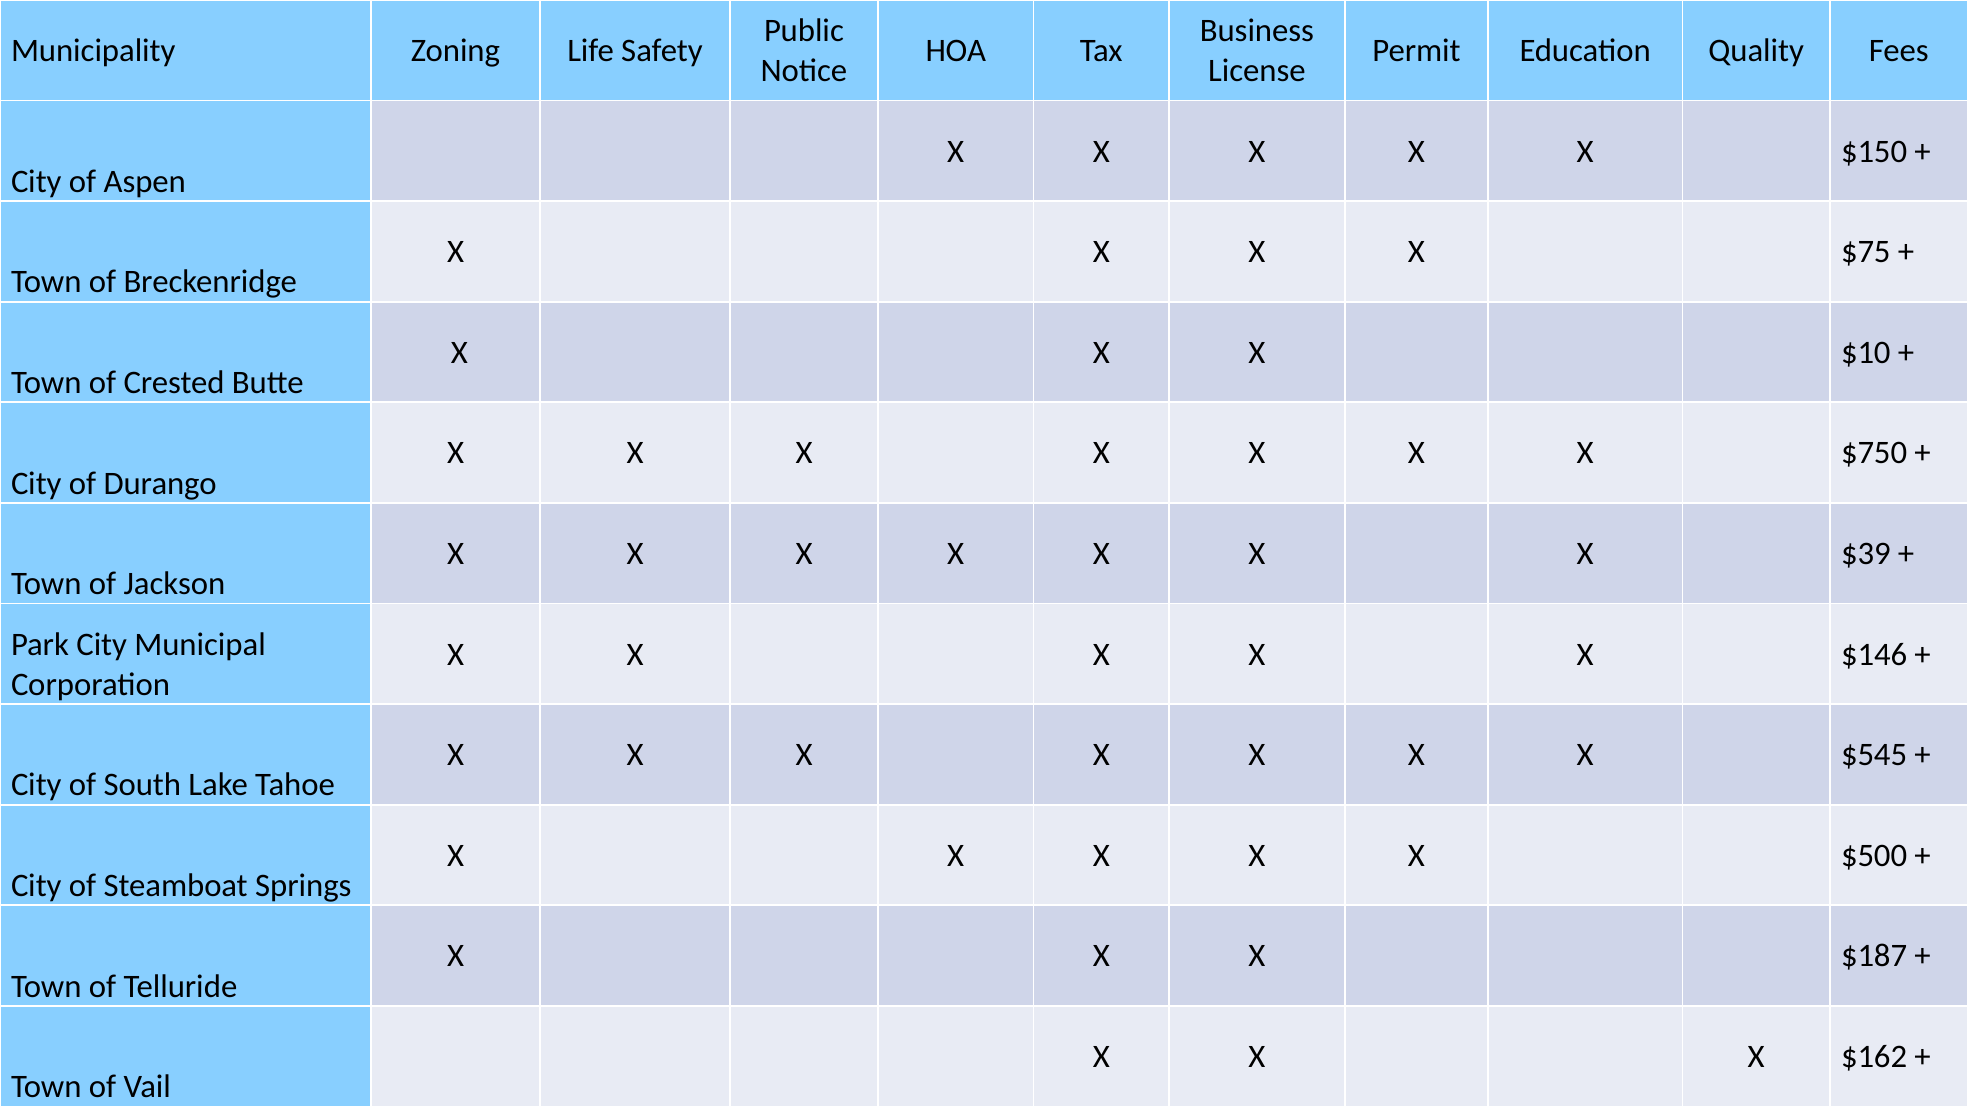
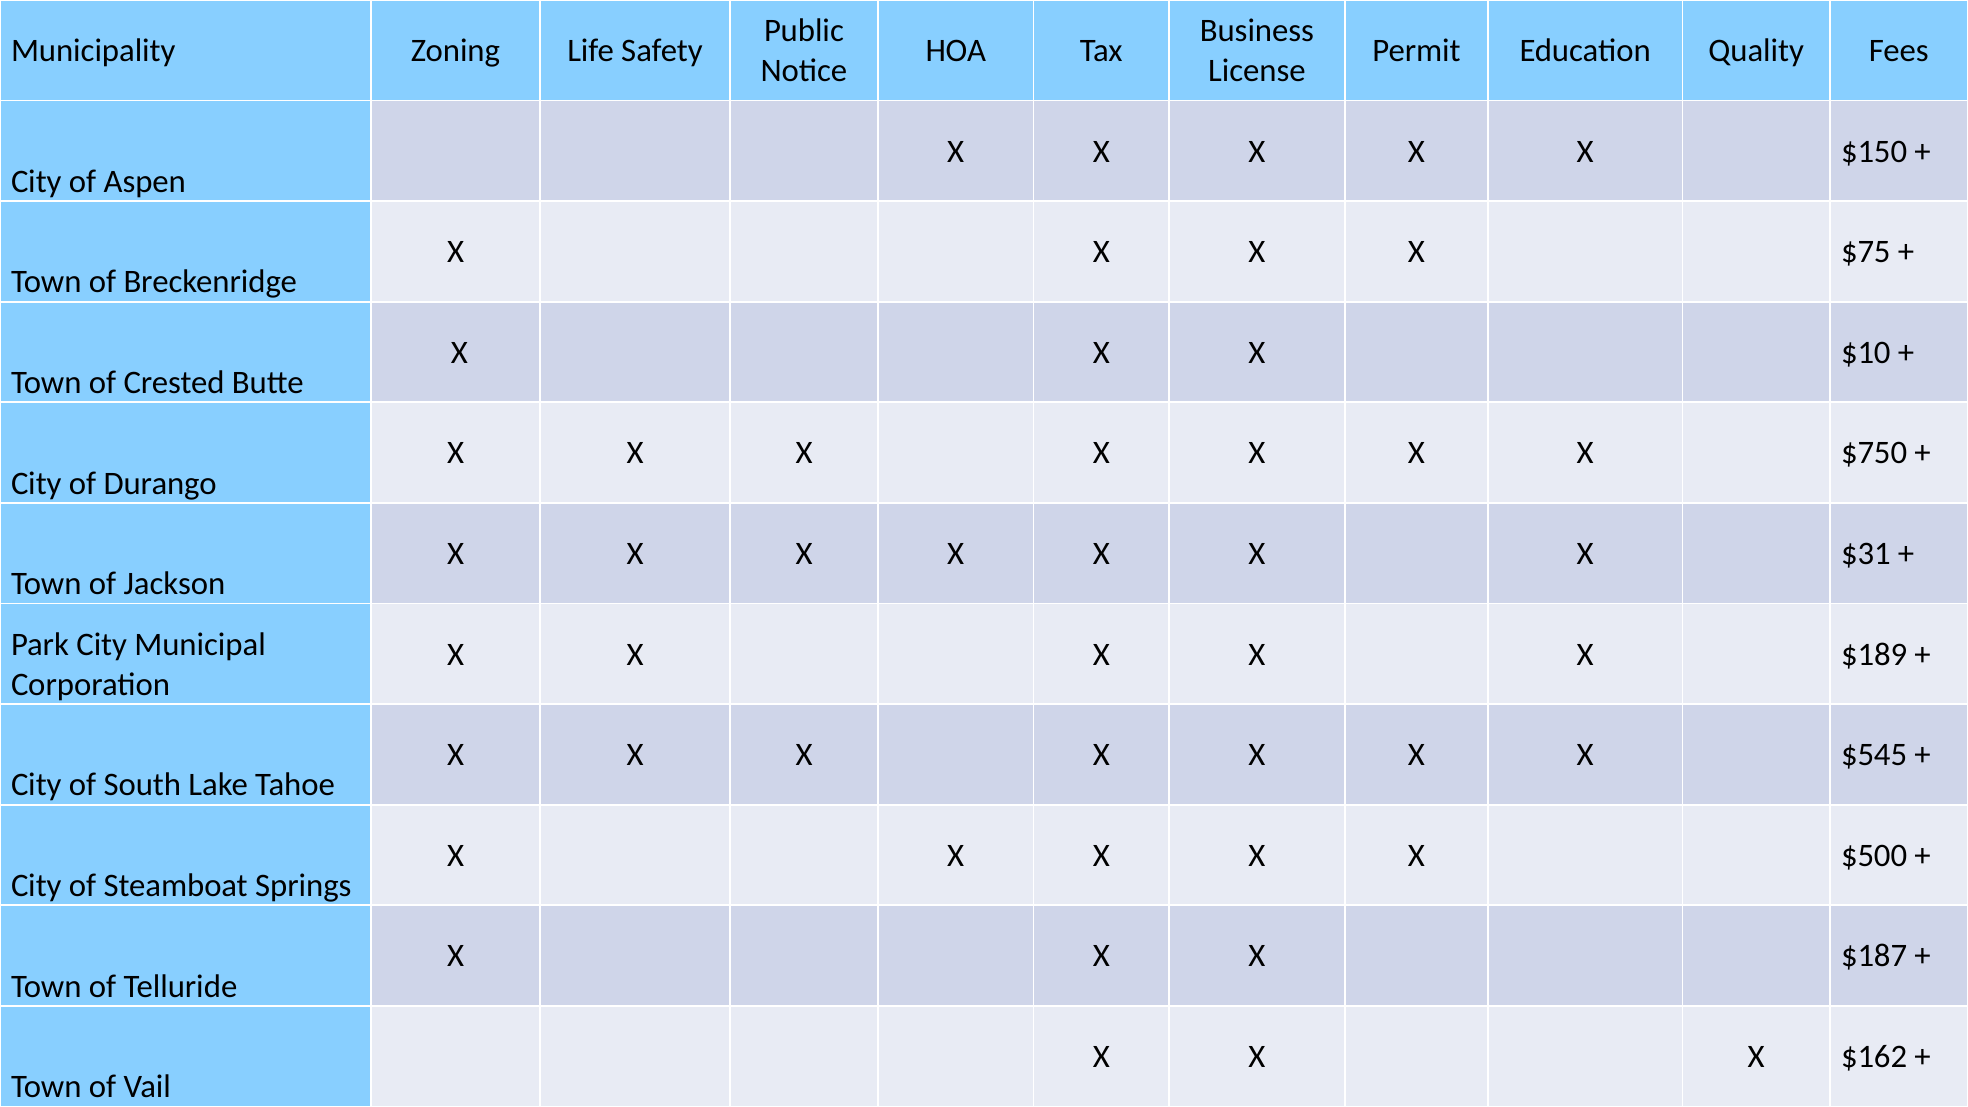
$39: $39 -> $31 (1866, 554)
$146: $146 -> $189 (1874, 654)
